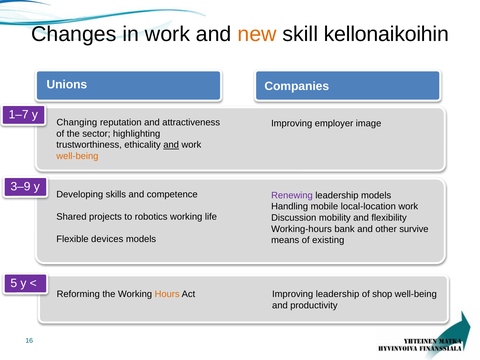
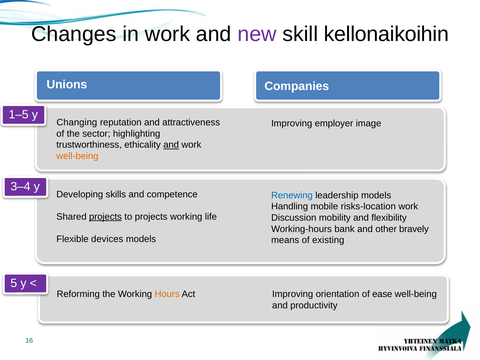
new colour: orange -> purple (257, 34)
1–7: 1–7 -> 1–5 (19, 115)
3–9: 3–9 -> 3–4 (20, 187)
Renewing colour: purple -> blue (292, 195)
local-location: local-location -> risks-location (368, 207)
projects underline: none -> present (105, 217)
to robotics: robotics -> projects (151, 217)
survive: survive -> bravely (414, 229)
Improving leadership: leadership -> orientation (338, 294)
shop: shop -> ease (382, 294)
